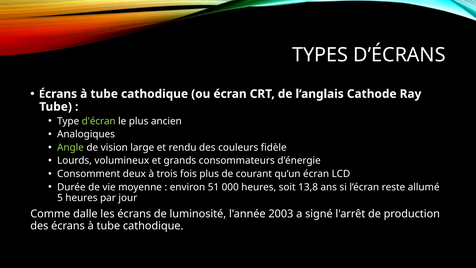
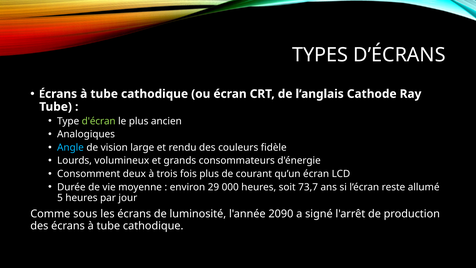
Angle colour: light green -> light blue (70, 147)
51: 51 -> 29 (213, 187)
13,8: 13,8 -> 73,7 (308, 187)
dalle: dalle -> sous (85, 214)
2003: 2003 -> 2090 (281, 214)
